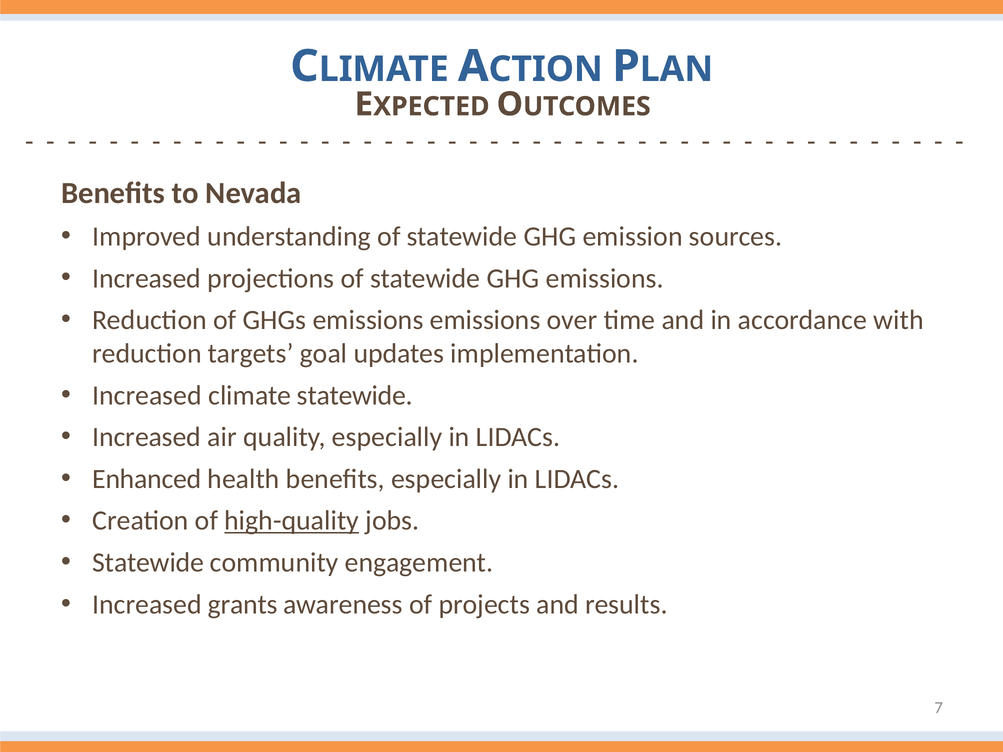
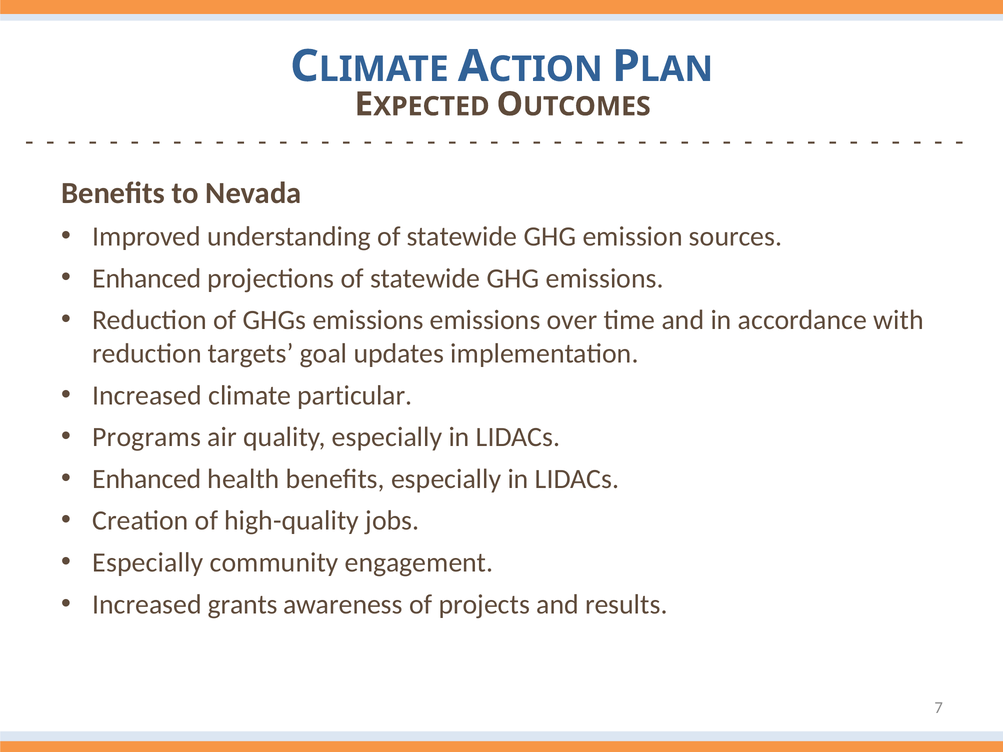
Increased: Increased -> Enhanced (147, 278)
climate statewide: statewide -> particular (355, 396)
Increased: Increased -> Programs (147, 437)
high-quality underline: present -> none (292, 521)
Statewide: Statewide -> Especially (148, 563)
